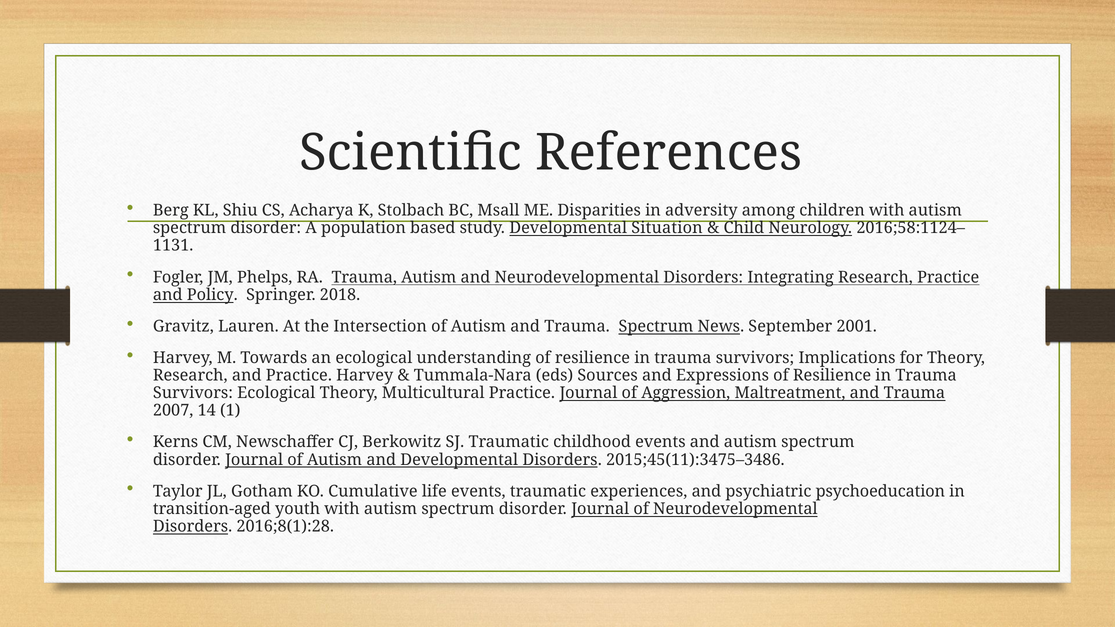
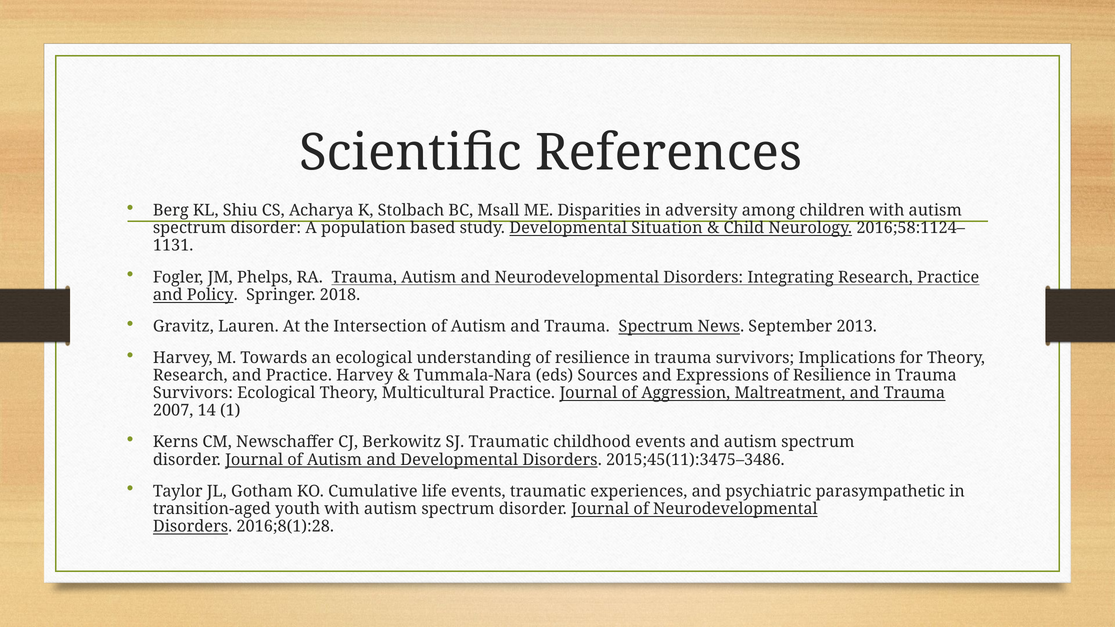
2001: 2001 -> 2013 (857, 326)
psychoeducation: psychoeducation -> parasympathetic (880, 491)
